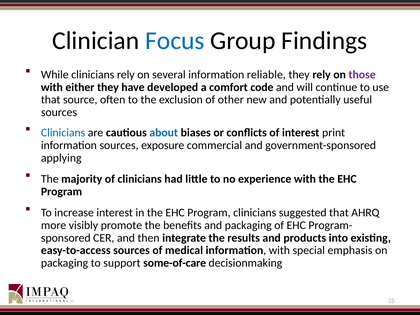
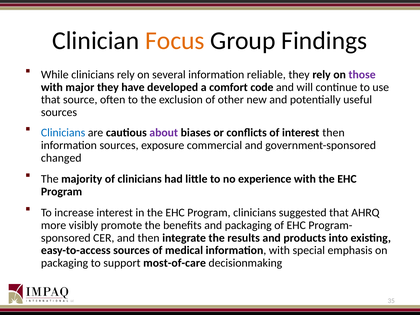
Focus colour: blue -> orange (175, 41)
either: either -> major (80, 87)
about colour: blue -> purple (164, 133)
interest print: print -> then (334, 133)
applying: applying -> changed (61, 158)
some-of-care: some-of-care -> most-of-care (175, 263)
